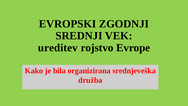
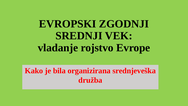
ureditev: ureditev -> vladanje (58, 48)
